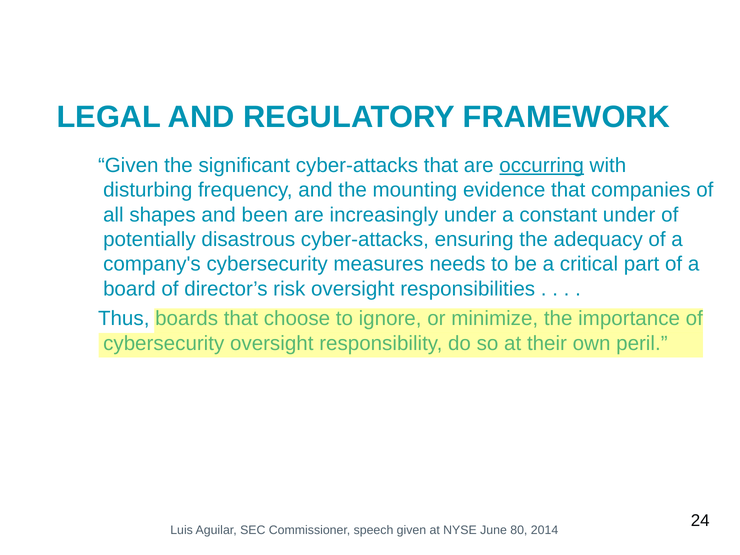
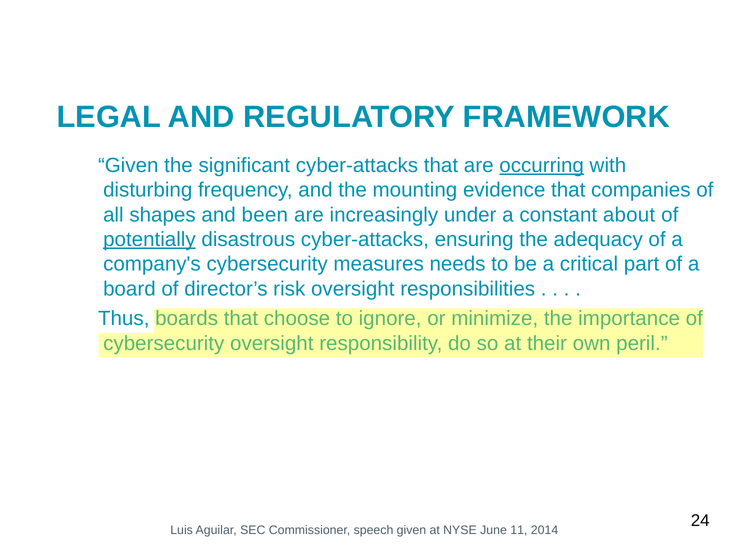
constant under: under -> about (629, 215)
potentially underline: none -> present (149, 240)
80: 80 -> 11 (519, 530)
